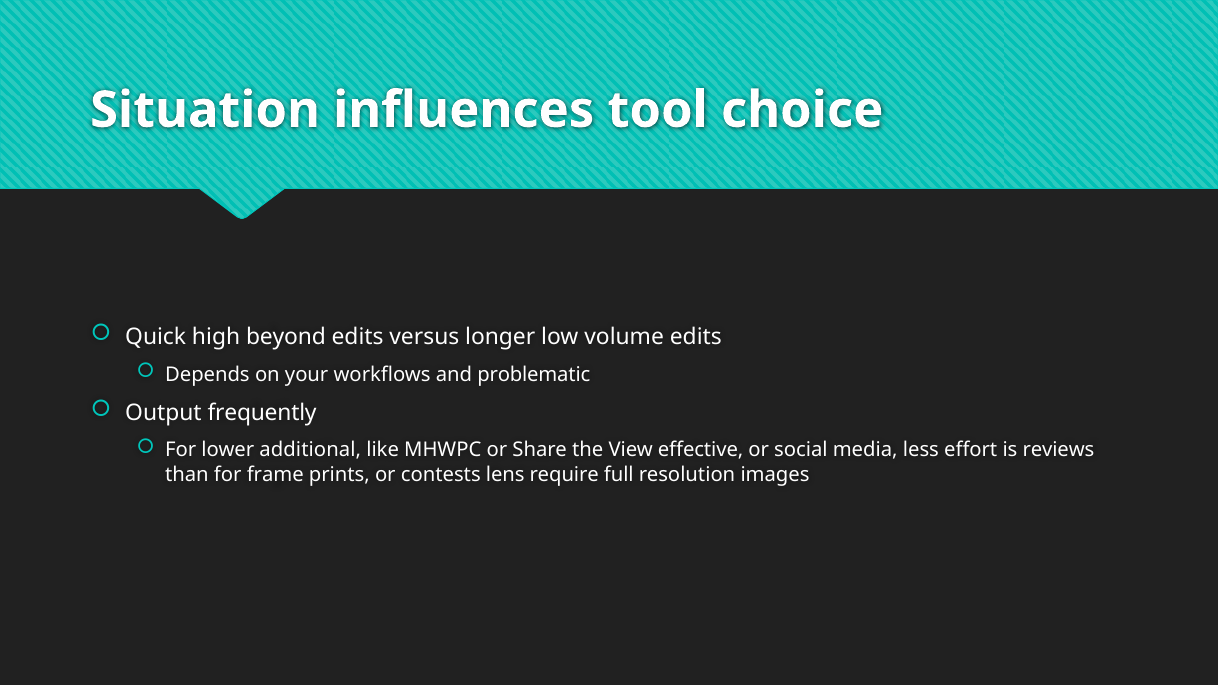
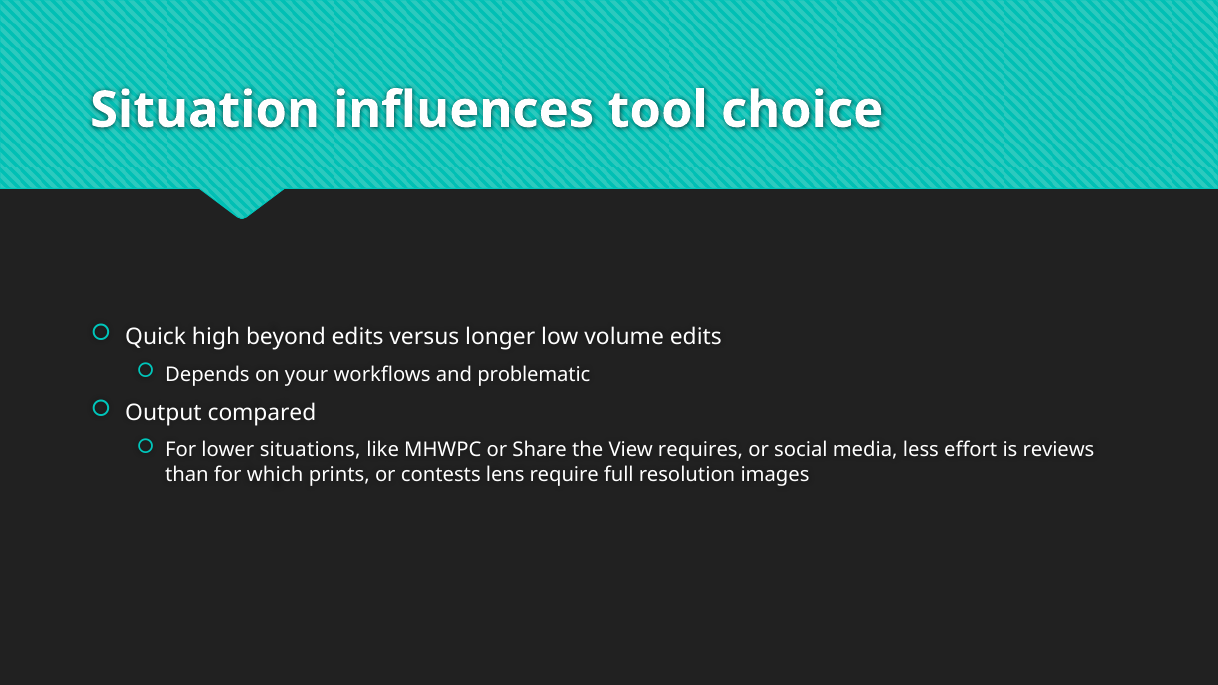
frequently: frequently -> compared (262, 413)
additional: additional -> situations (310, 450)
effective: effective -> requires (701, 450)
frame: frame -> which (275, 475)
